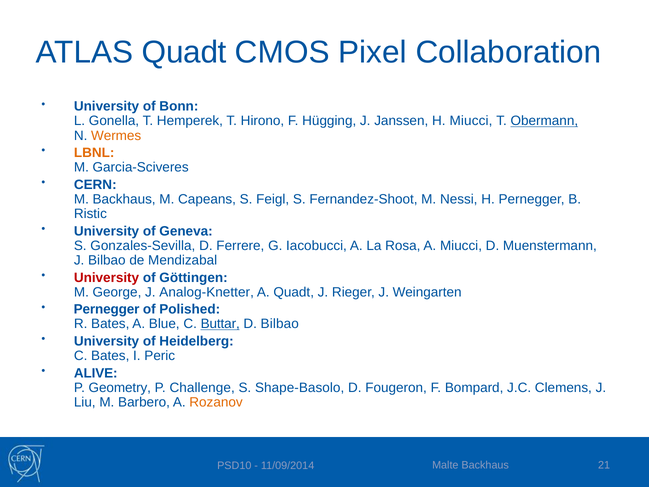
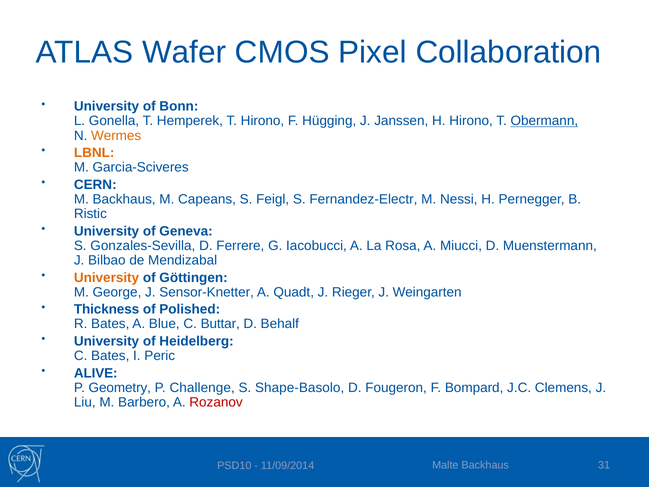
ATLAS Quadt: Quadt -> Wafer (184, 52)
H Miucci: Miucci -> Hirono (471, 121)
Fernandez-Shoot: Fernandez-Shoot -> Fernandez-Electr (363, 199)
University colour: red -> orange (107, 277)
Analog-Knetter: Analog-Knetter -> Sensor-Knetter (207, 292)
Pernegger: Pernegger -> Thickness (107, 309)
Buttar underline: present -> none (220, 324)
D Bilbao: Bilbao -> Behalf (280, 324)
Rozanov colour: orange -> red (216, 402)
21: 21 -> 31 (604, 465)
